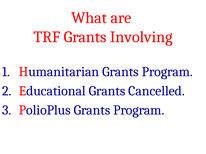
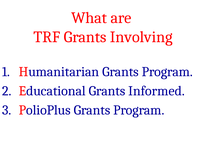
Cancelled: Cancelled -> Informed (157, 91)
